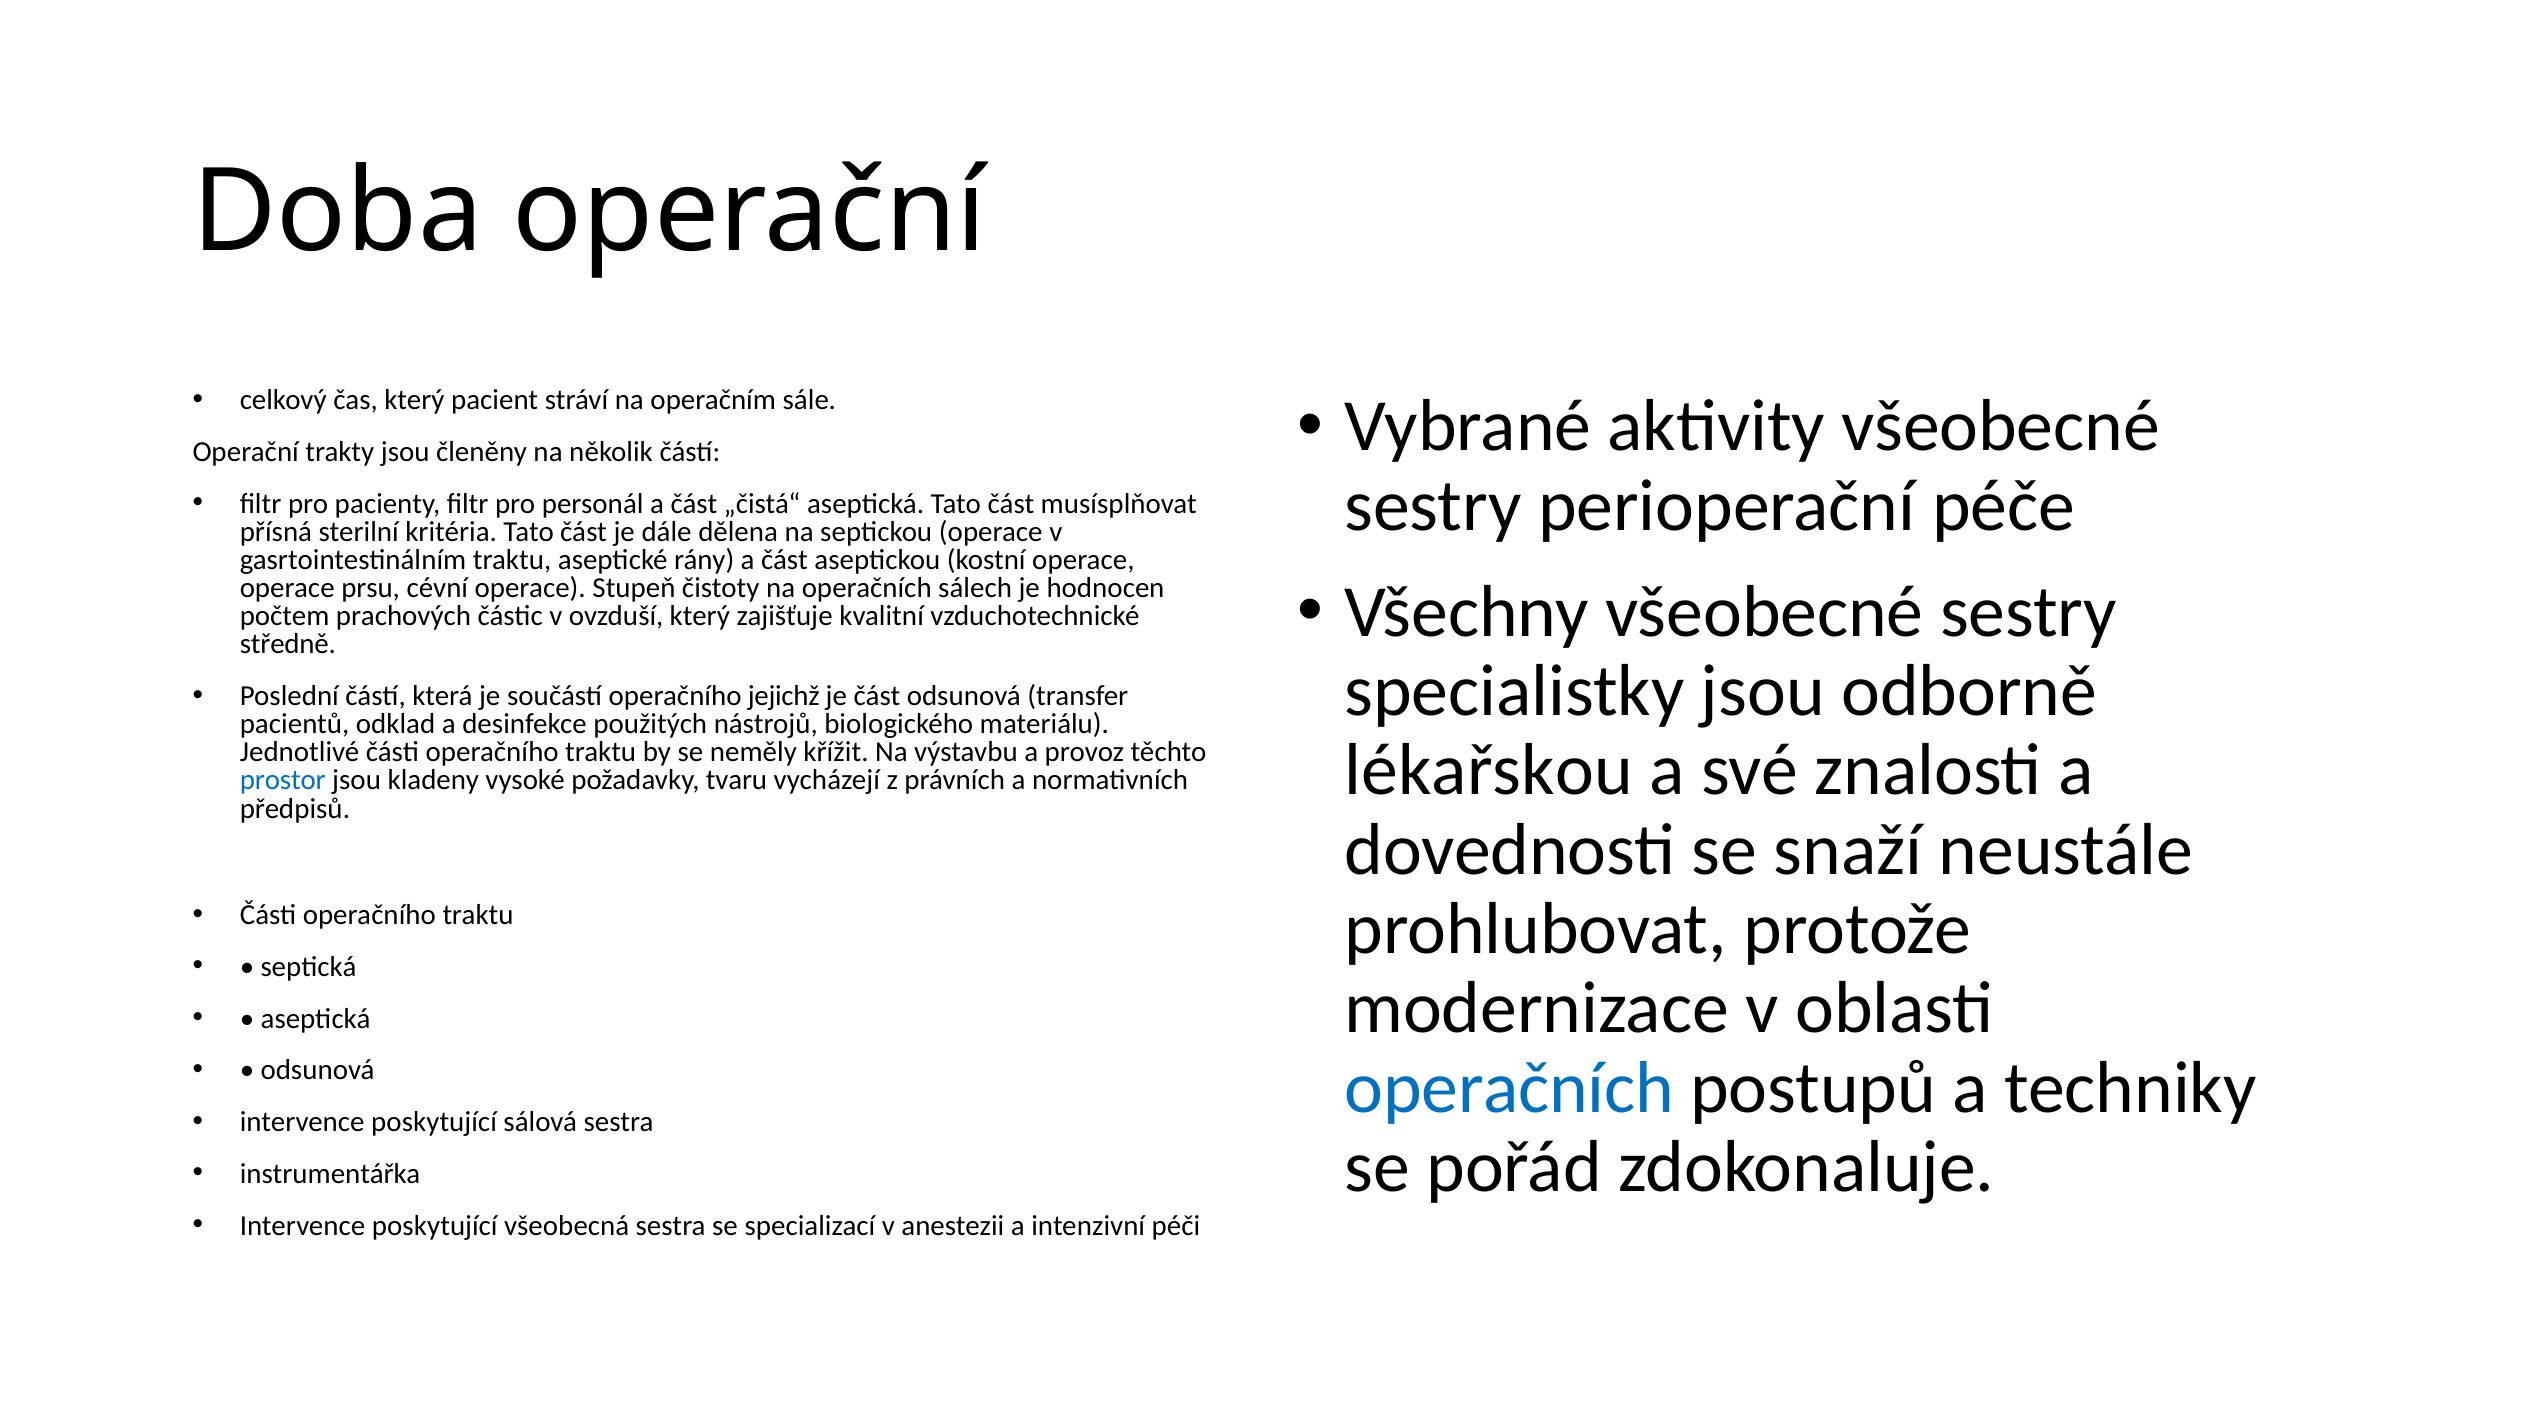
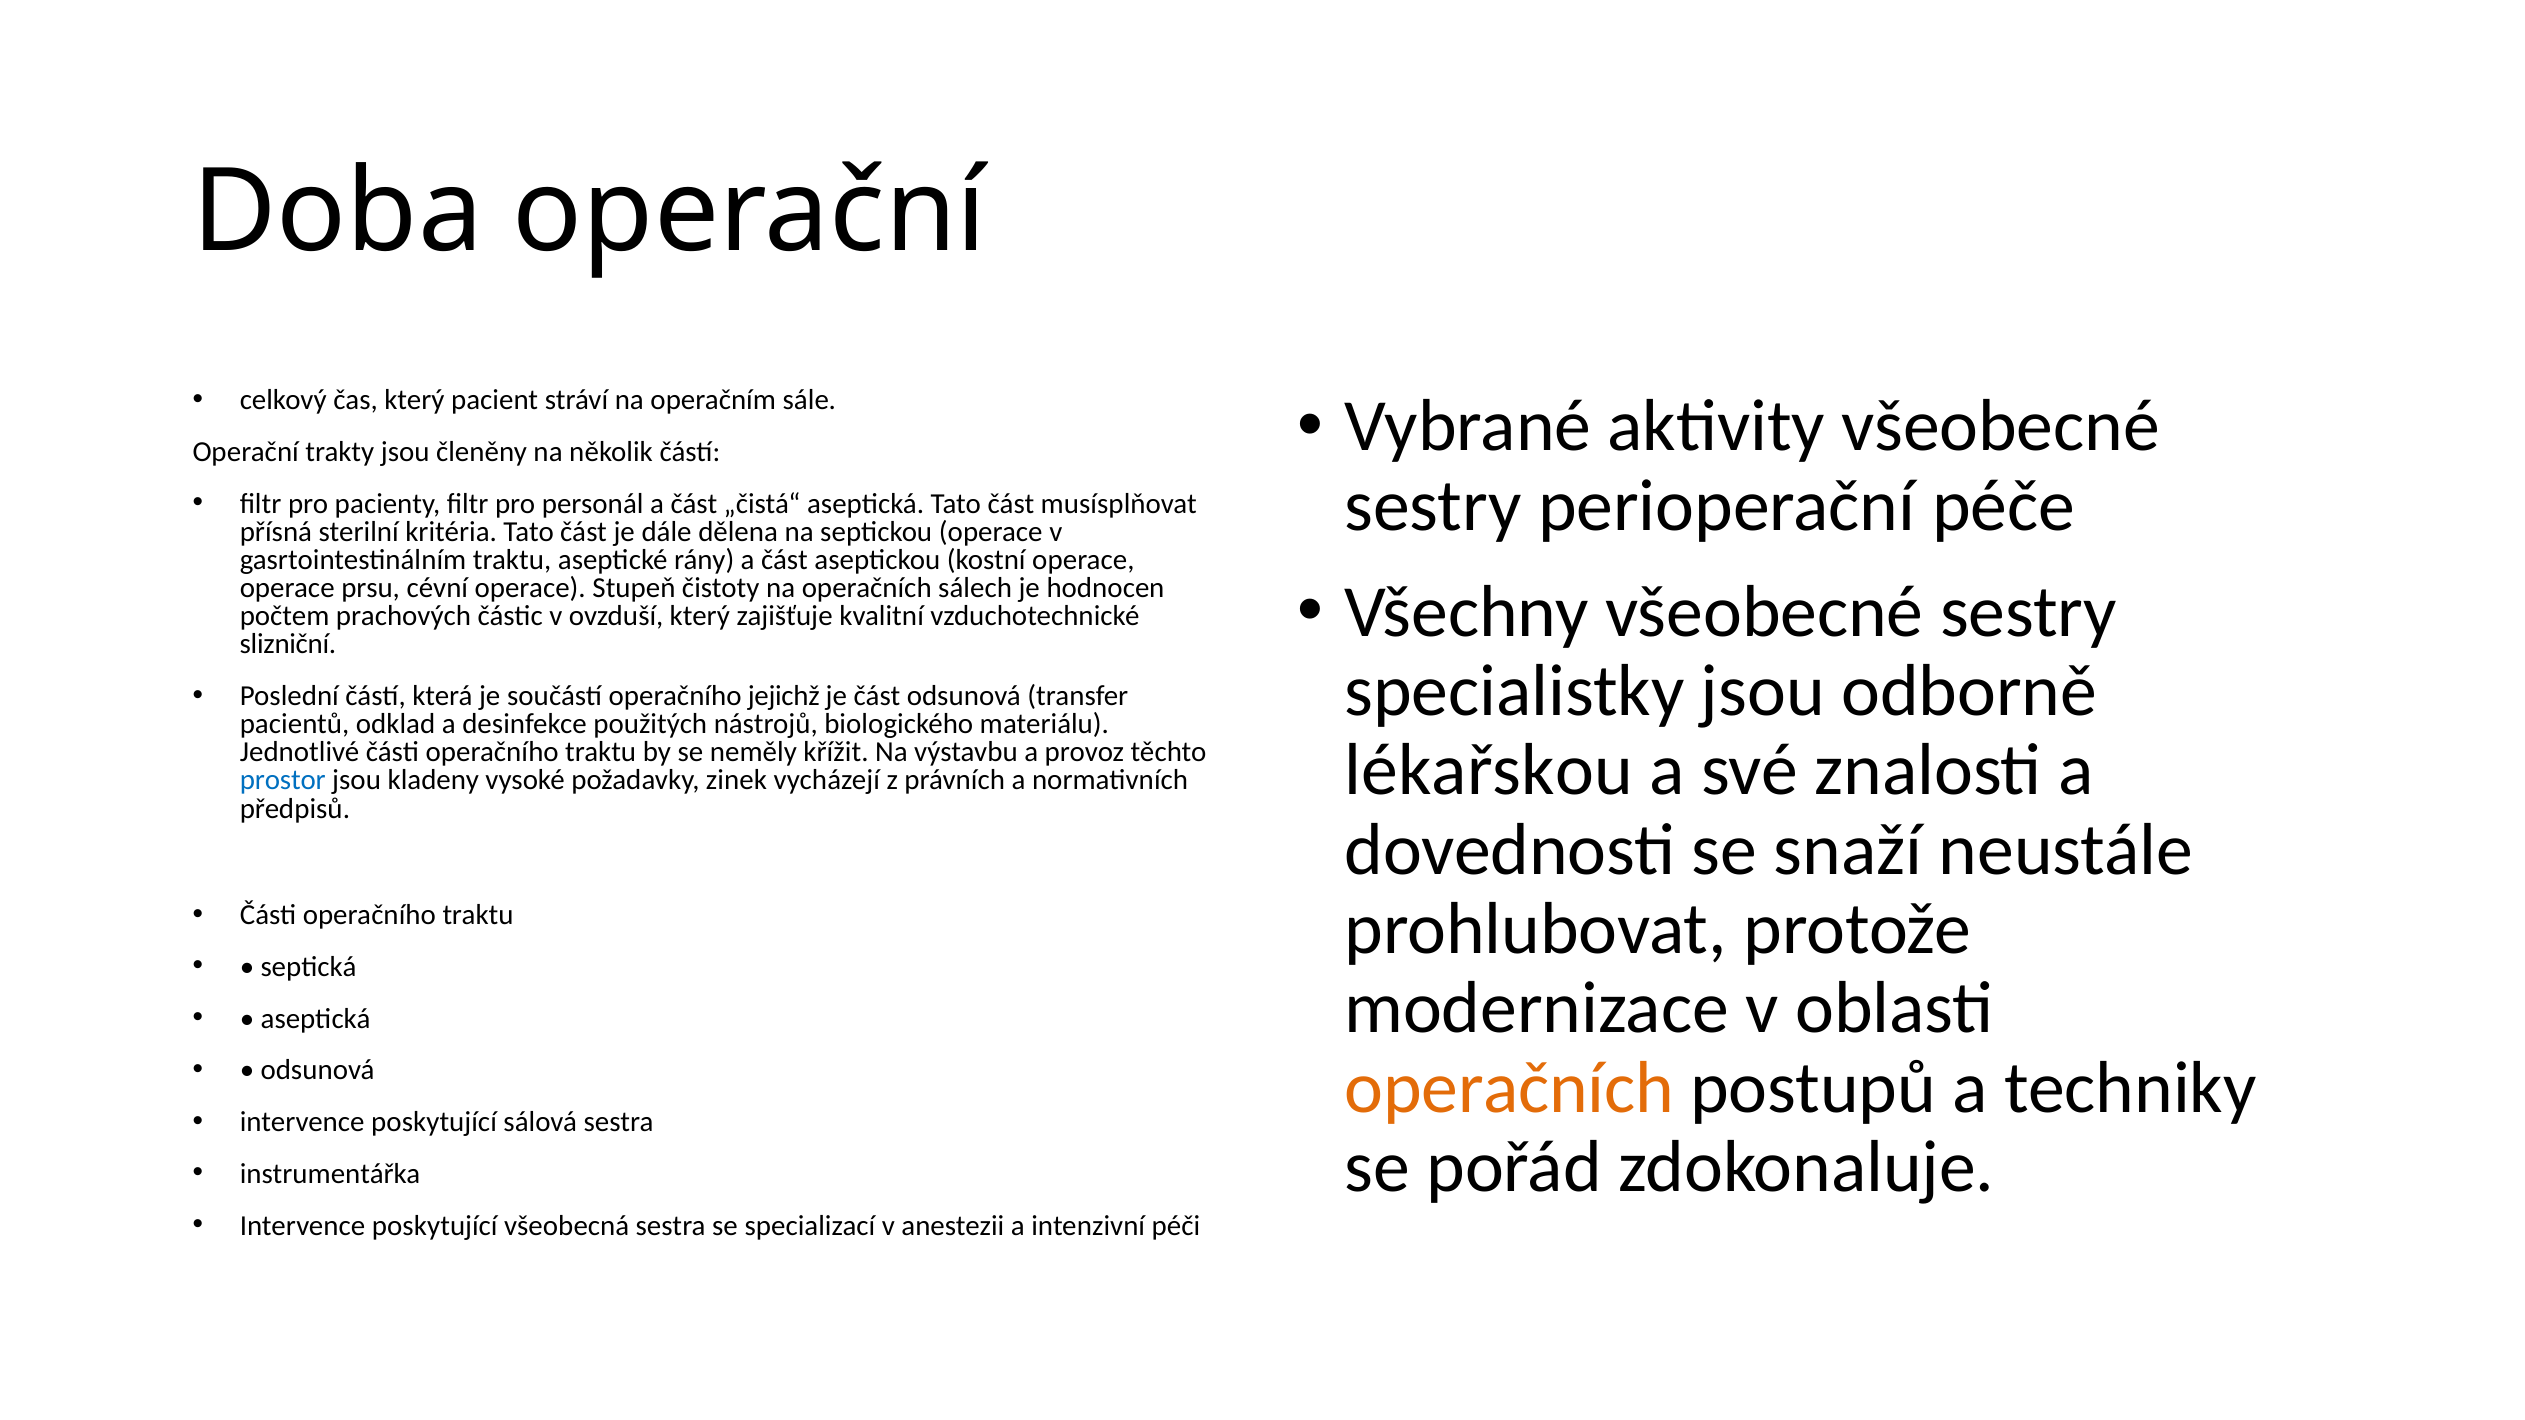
středně: středně -> slizniční (288, 645)
tvaru: tvaru -> zinek (736, 781)
operačních colour: blue -> orange (1509, 1088)
